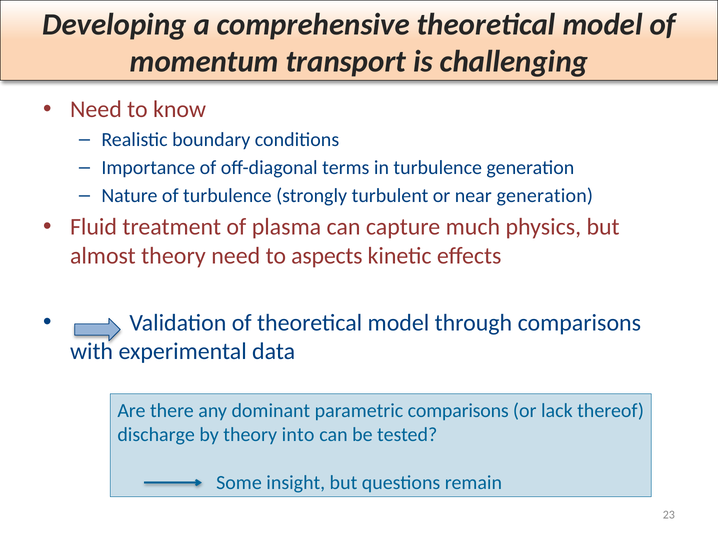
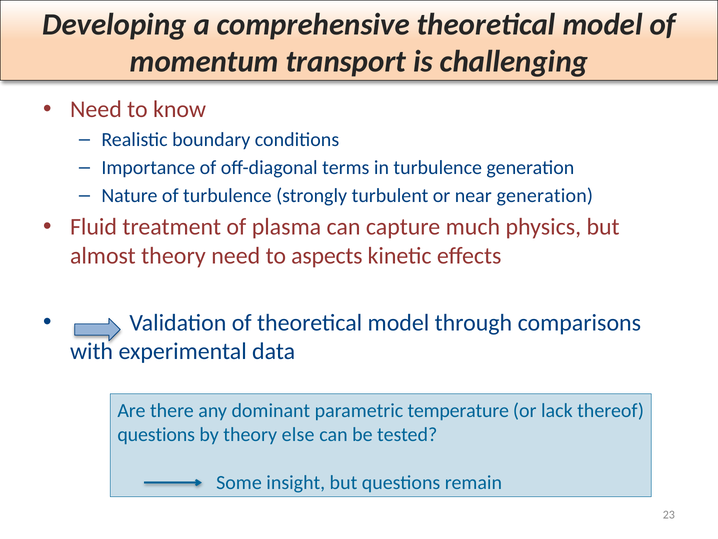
parametric comparisons: comparisons -> temperature (458, 410)
discharge: discharge -> questions (156, 434)
into: into -> else (298, 434)
